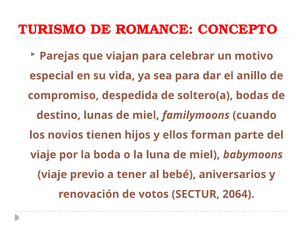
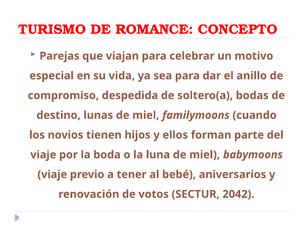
2064: 2064 -> 2042 (238, 194)
